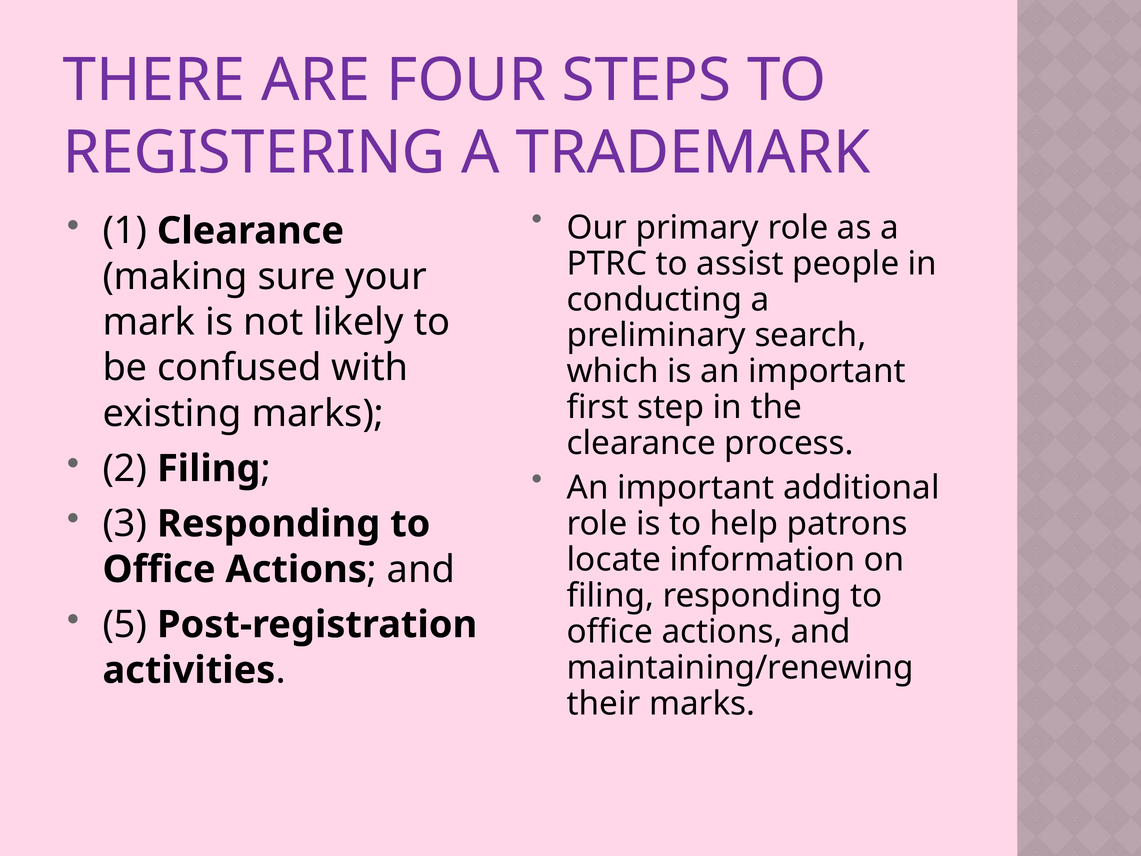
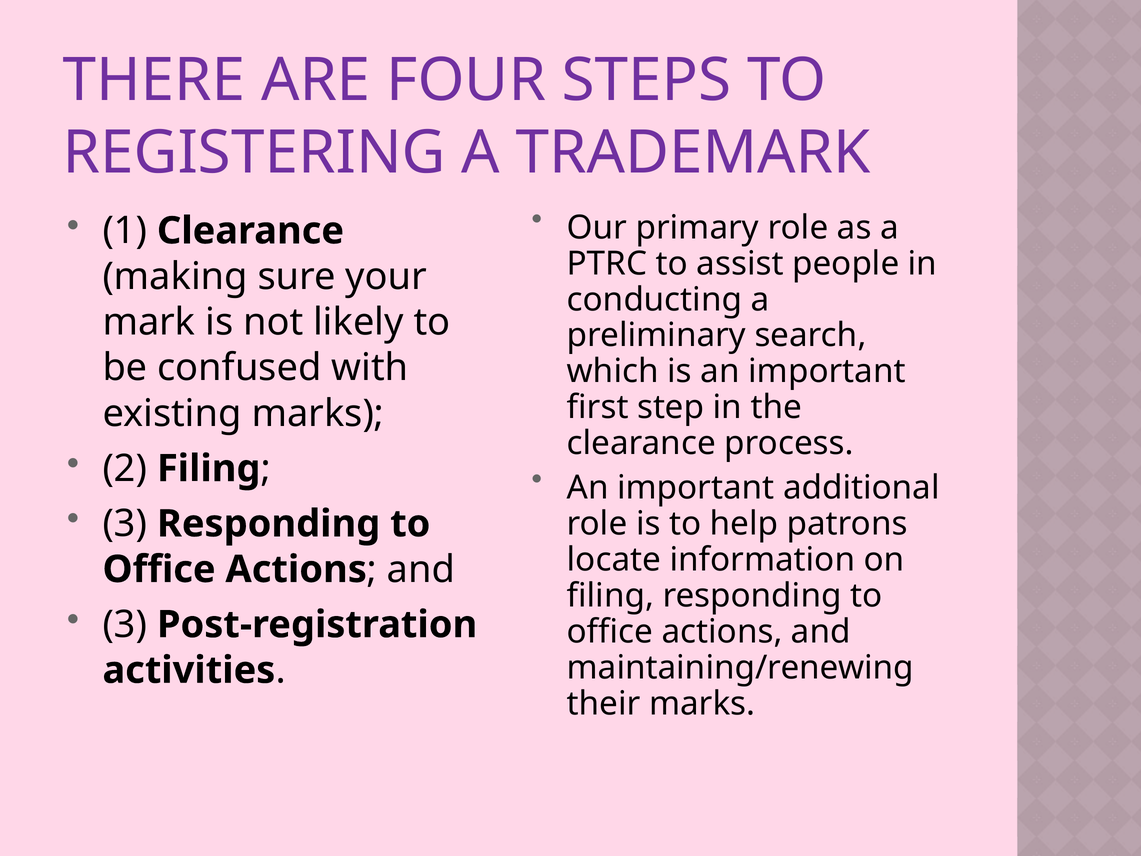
5: 5 -> 3 (125, 624)
